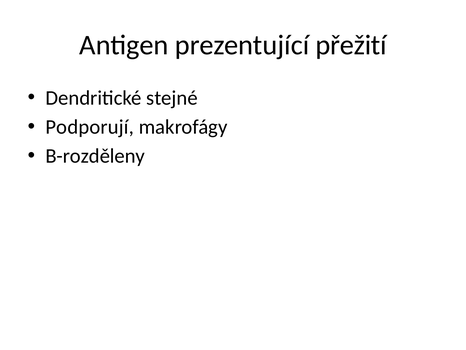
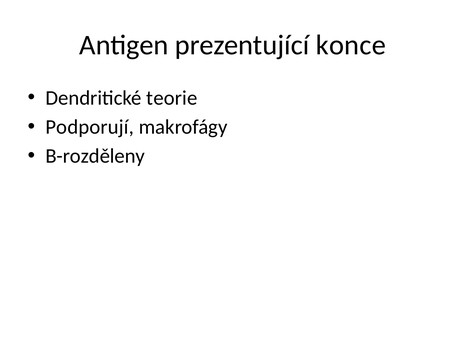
přežití: přežití -> konce (351, 45)
stejné: stejné -> teorie (172, 98)
